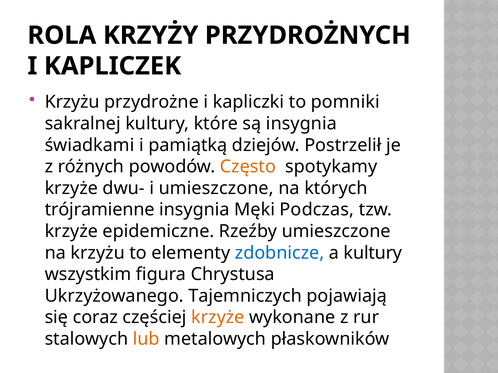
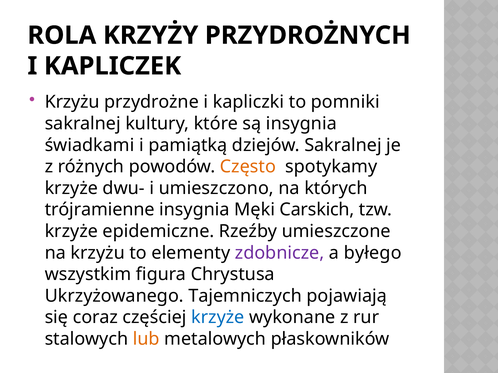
dziejów Postrzelił: Postrzelił -> Sakralnej (343, 145)
i umieszczone: umieszczone -> umieszczono (216, 188)
Podczas: Podczas -> Carskich (317, 210)
zdobnicze colour: blue -> purple (280, 253)
a kultury: kultury -> byłego (373, 253)
krzyże colour: orange -> blue (218, 318)
